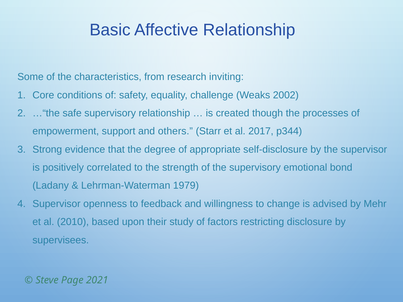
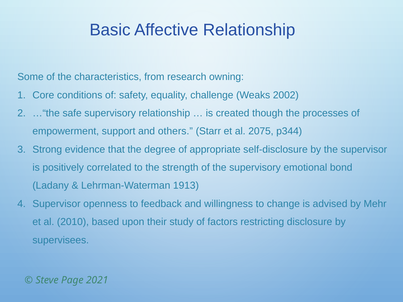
inviting: inviting -> owning (226, 77)
2017: 2017 -> 2075 (261, 131)
1979: 1979 -> 1913 (186, 186)
